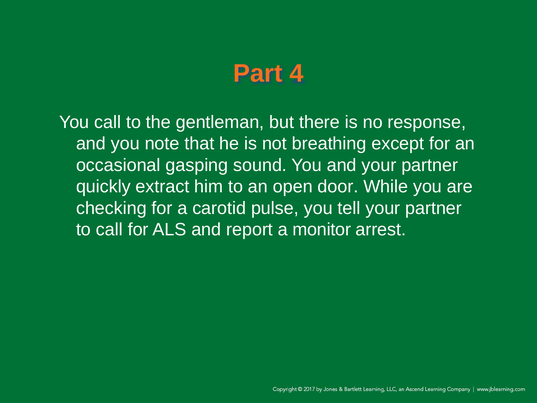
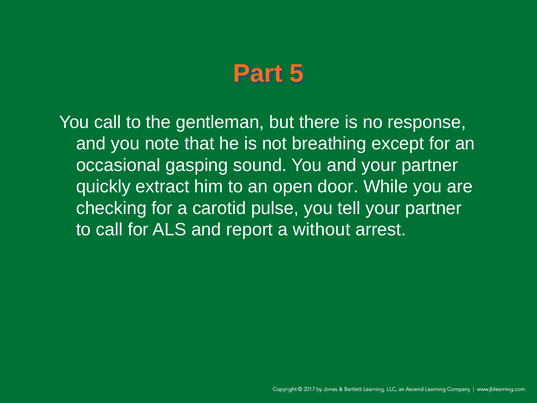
4: 4 -> 5 (297, 73)
monitor: monitor -> without (322, 229)
